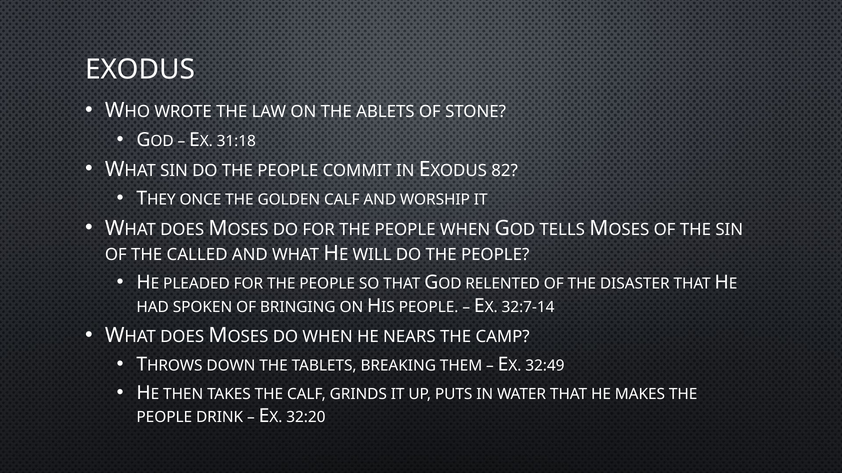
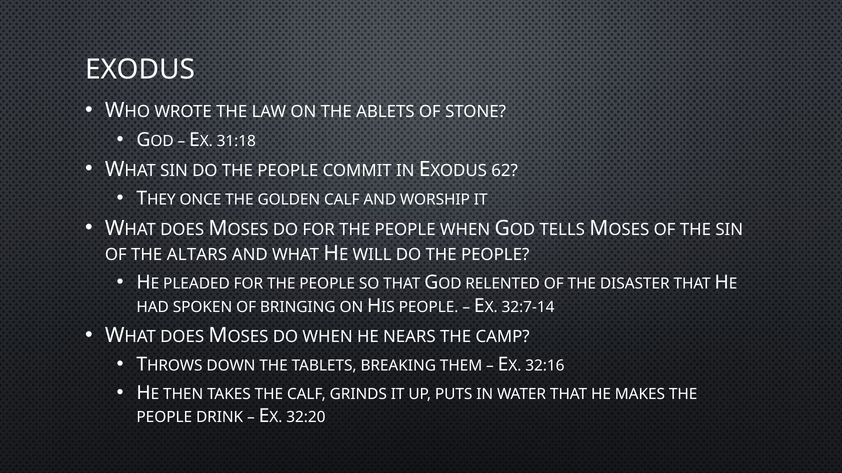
82: 82 -> 62 (505, 171)
CALLED: CALLED -> ALTARS (197, 255)
32:49: 32:49 -> 32:16 (545, 366)
